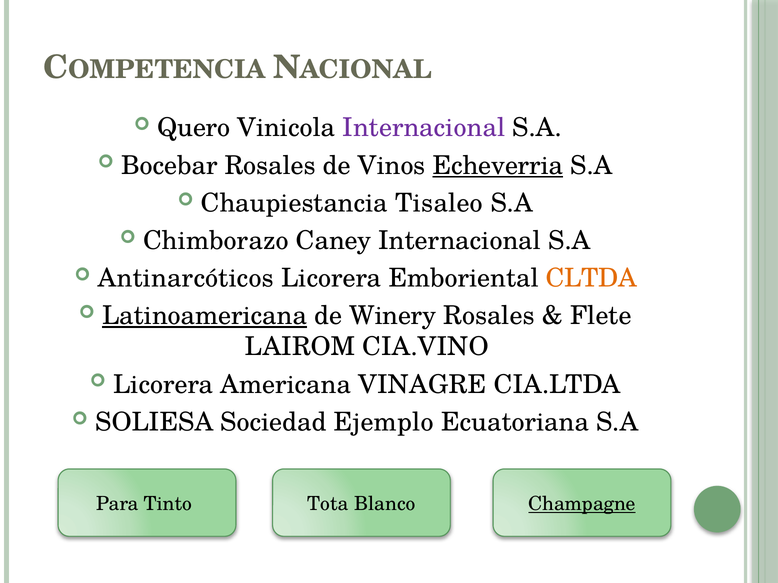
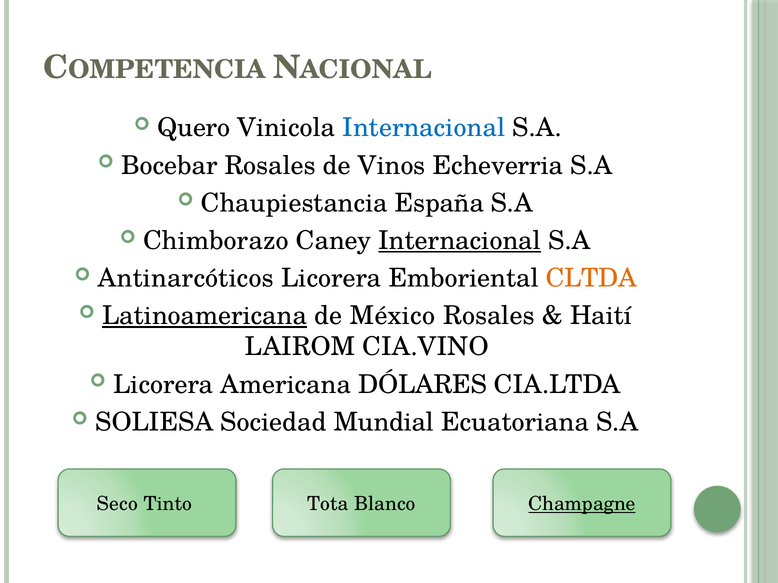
Internacional colour: purple -> blue (424, 128)
Echeverria underline: present -> none (498, 166)
Tisaleo: Tisaleo -> España (439, 203)
Internacional underline: none -> present (460, 241)
Winery: Winery -> México (392, 316)
Flete: Flete -> Haití (601, 316)
VINAGRE: VINAGRE -> DÓLARES (423, 385)
Ejemplo: Ejemplo -> Mundial (384, 422)
Para: Para -> Seco (117, 504)
